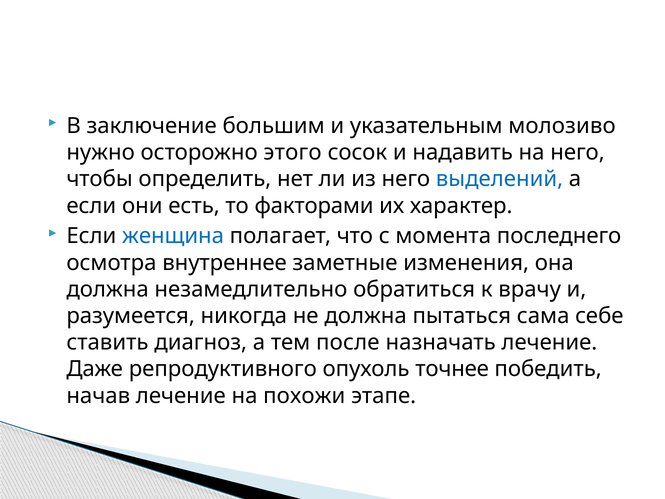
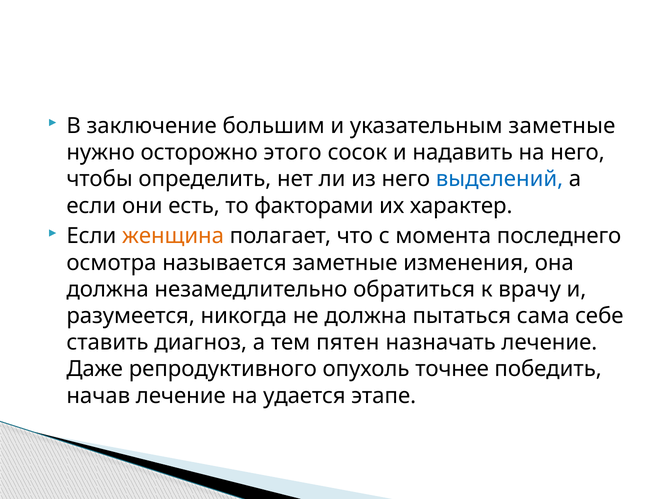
указательным молозиво: молозиво -> заметные (562, 126)
женщина colour: blue -> orange (173, 236)
внутреннее: внутреннее -> называется (225, 263)
после: после -> пятен (348, 342)
похожи: похожи -> удается (304, 396)
